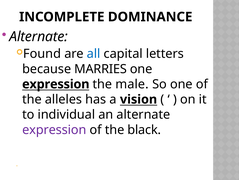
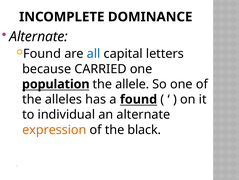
MARRIES: MARRIES -> CARRIED (101, 69)
expression: expression -> population (56, 84)
male: male -> allele (132, 84)
a vision: vision -> found (139, 99)
expression colour: purple -> orange (54, 129)
